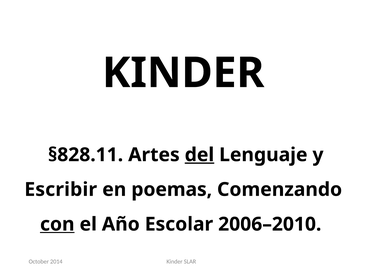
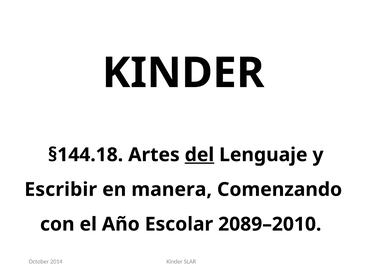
§828.11: §828.11 -> §144.18 (86, 155)
poemas: poemas -> manera (172, 189)
con underline: present -> none (57, 224)
2006–2010: 2006–2010 -> 2089–2010 (270, 224)
